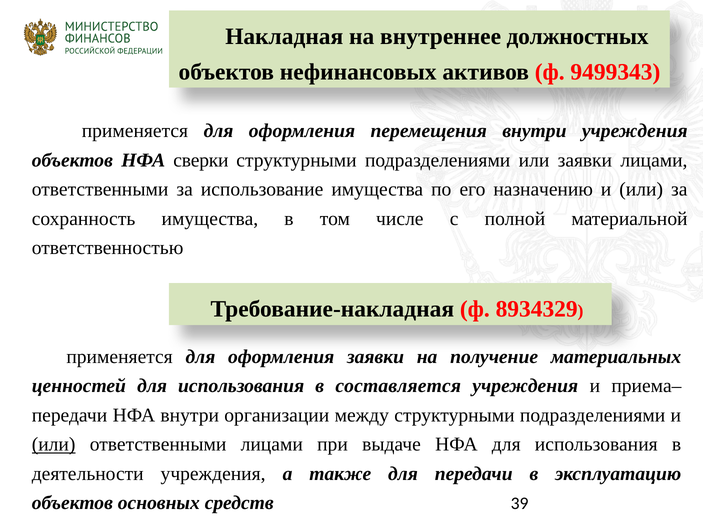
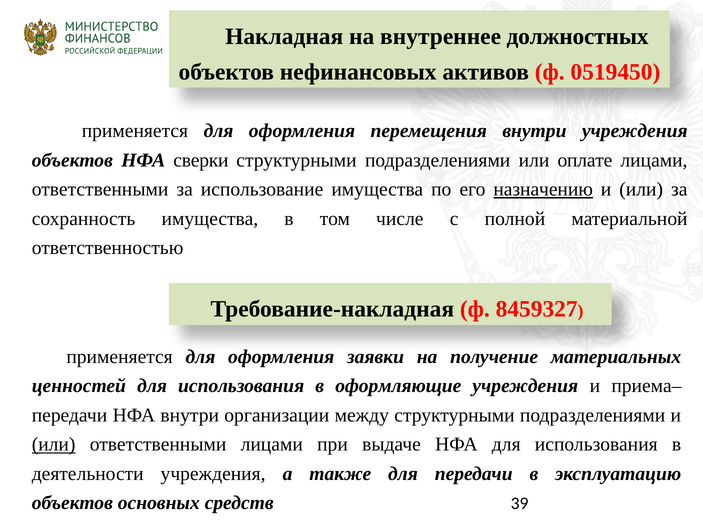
9499343: 9499343 -> 0519450 (615, 72)
или заявки: заявки -> оплате (585, 160)
назначению underline: none -> present (543, 189)
8934329: 8934329 -> 8459327 (537, 309)
составляется: составляется -> оформляющие (398, 386)
